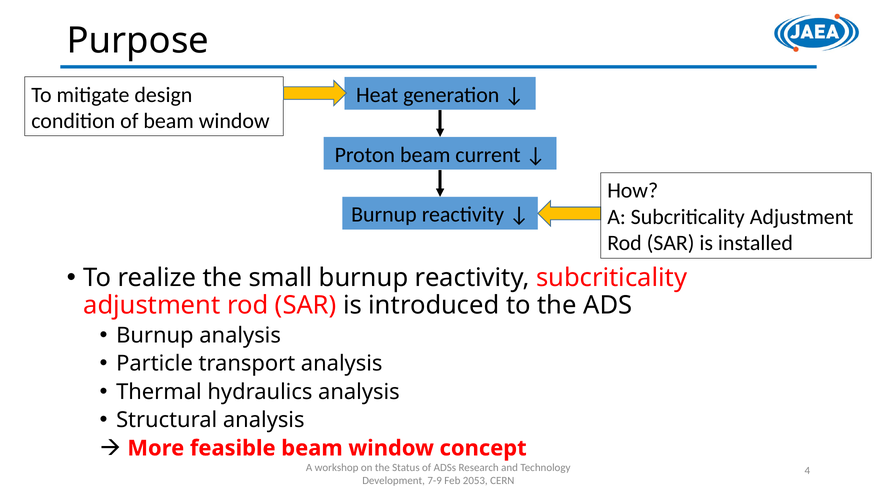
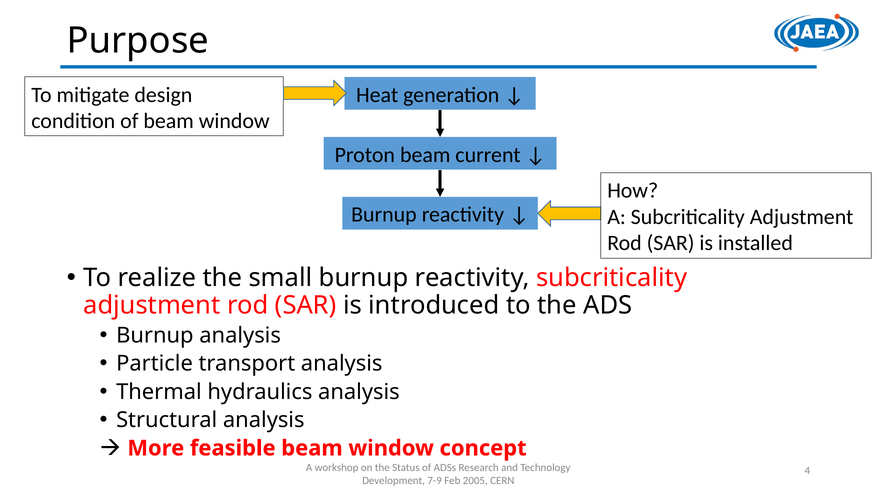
2053: 2053 -> 2005 (475, 481)
